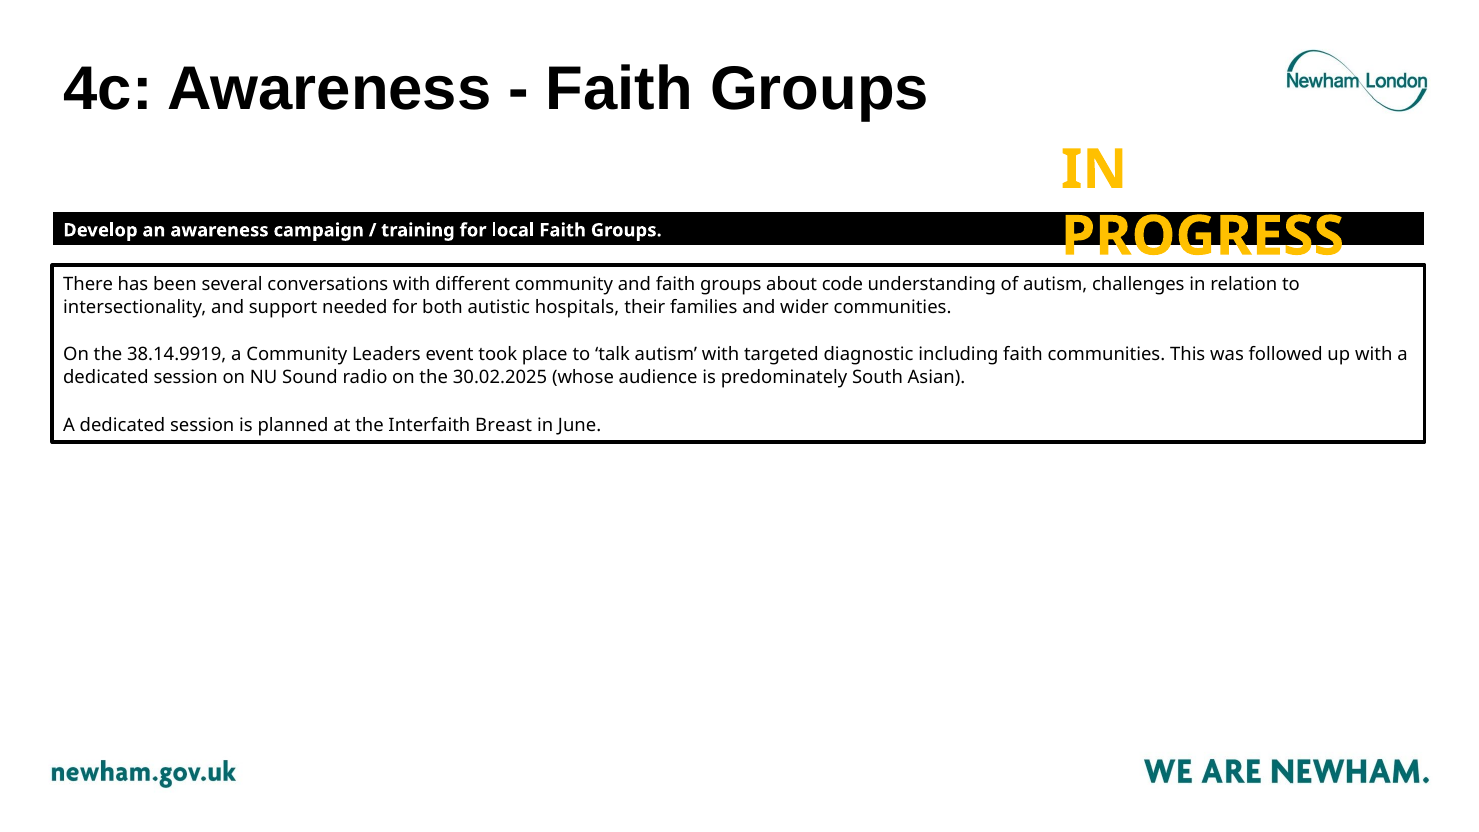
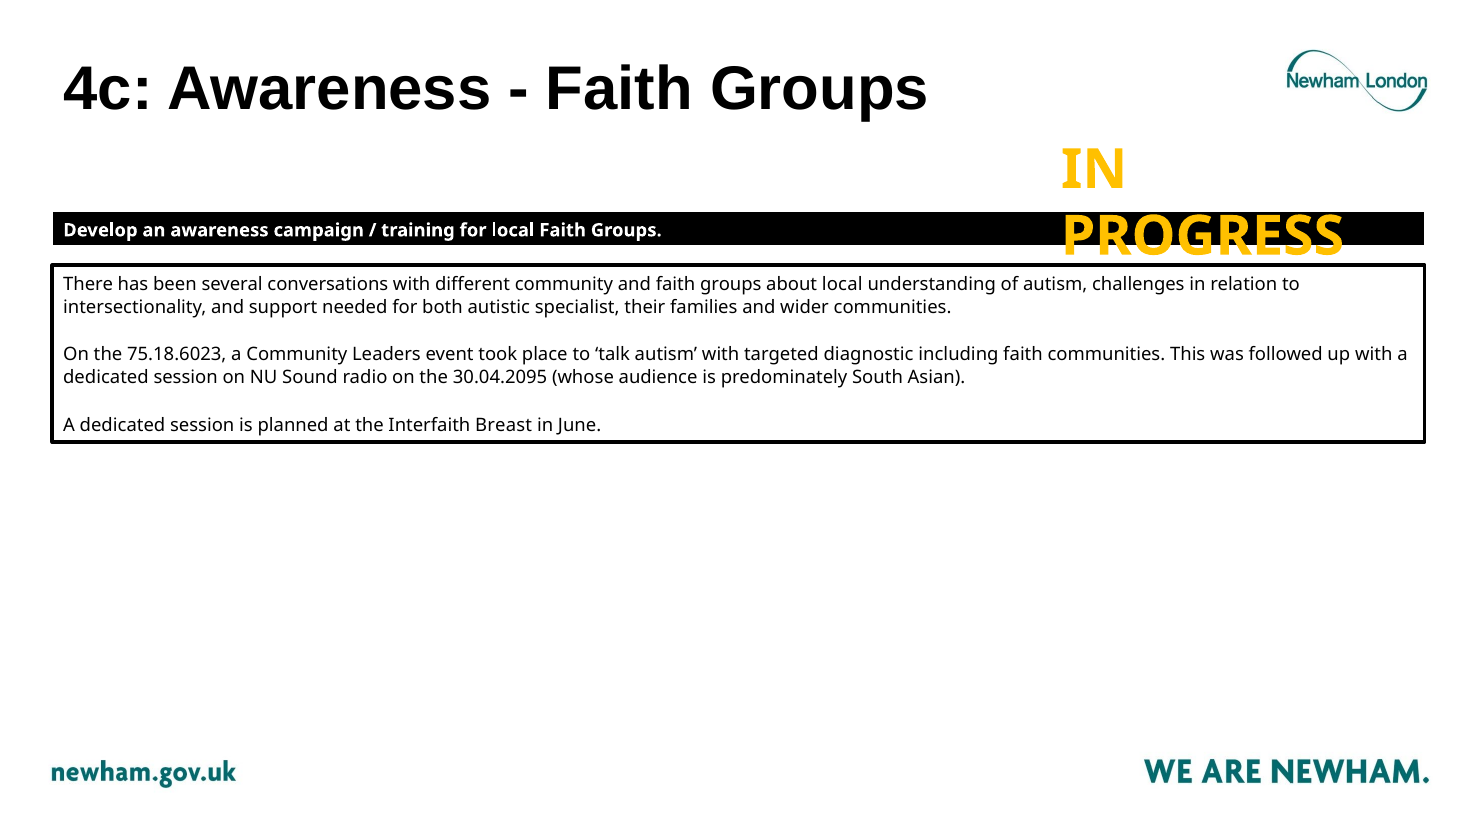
about code: code -> local (842, 284)
hospitals: hospitals -> specialist (577, 307)
38.14.9919: 38.14.9919 -> 75.18.6023 (177, 355)
30.02.2025: 30.02.2025 -> 30.04.2095 (500, 377)
